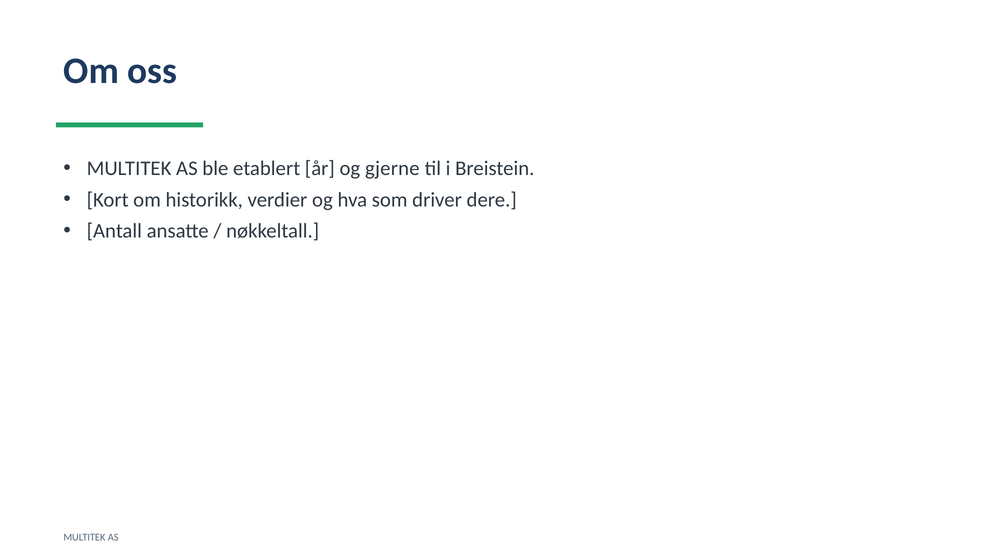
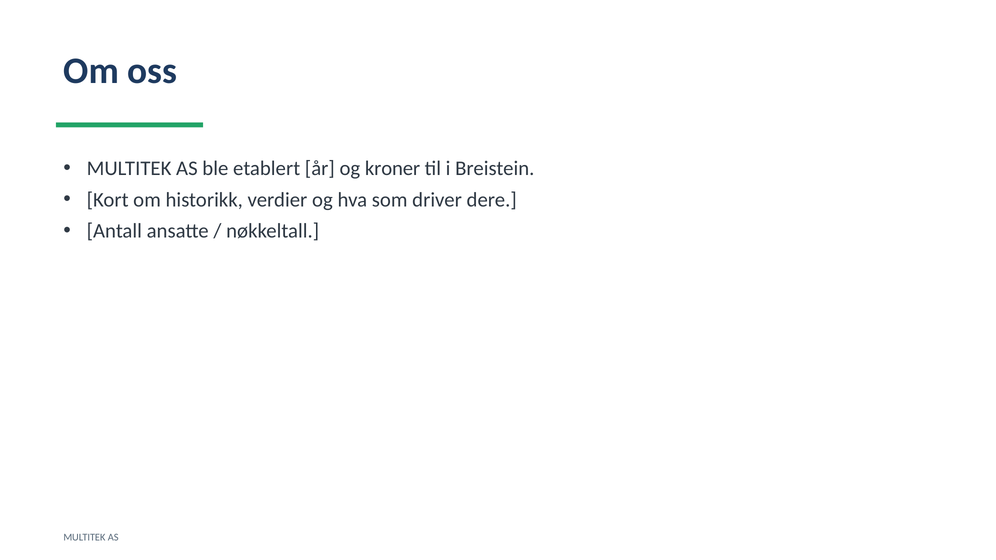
gjerne: gjerne -> kroner (393, 169)
